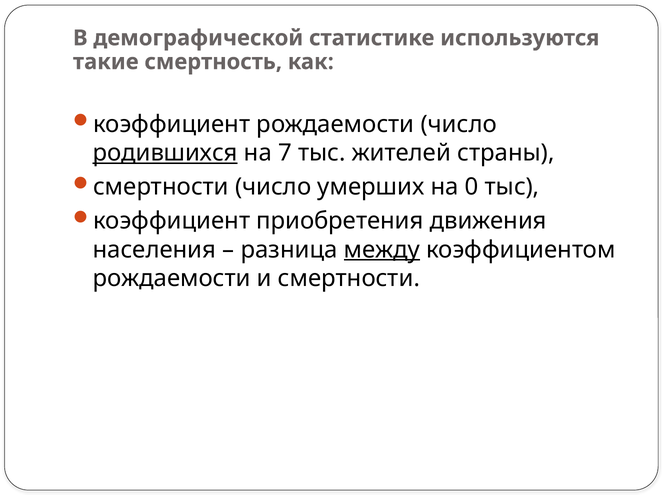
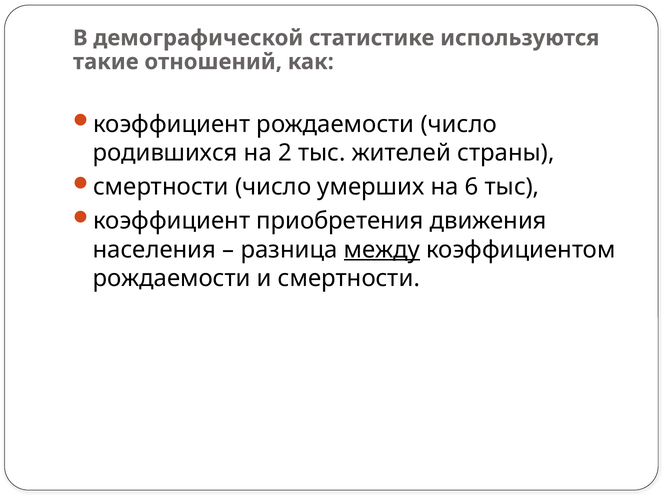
смертность: смертность -> отношений (213, 62)
родившихся underline: present -> none (165, 153)
7: 7 -> 2 (285, 153)
0: 0 -> 6 (472, 187)
